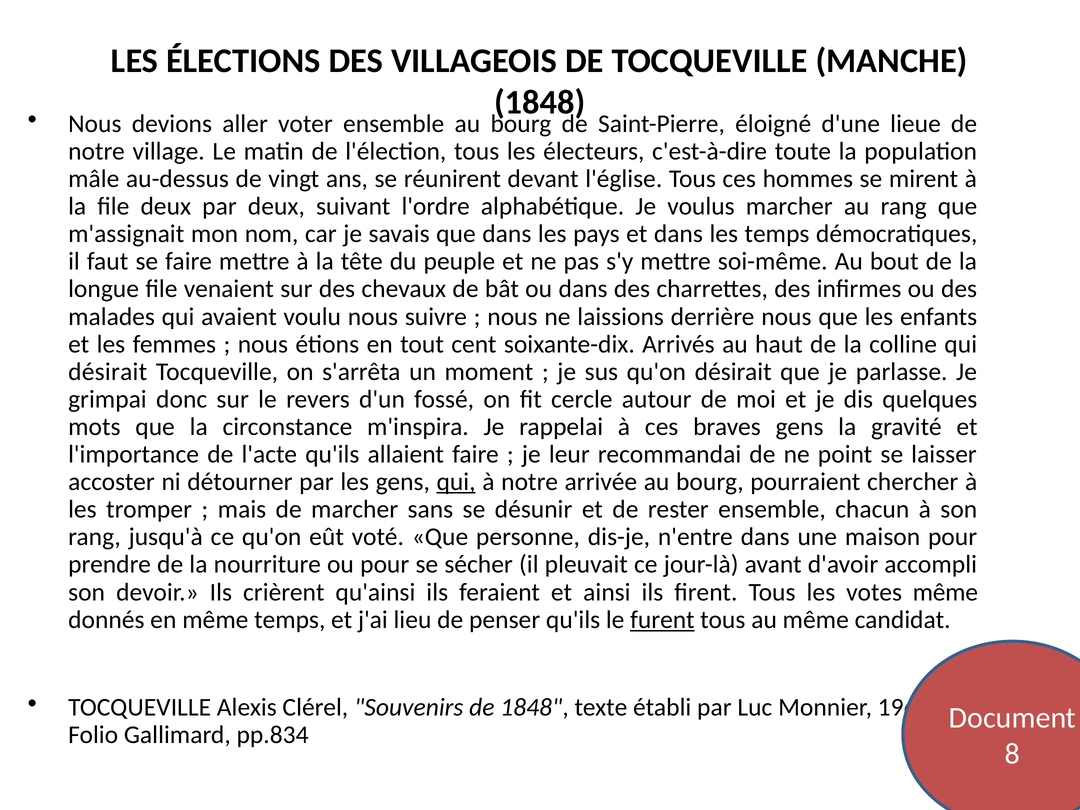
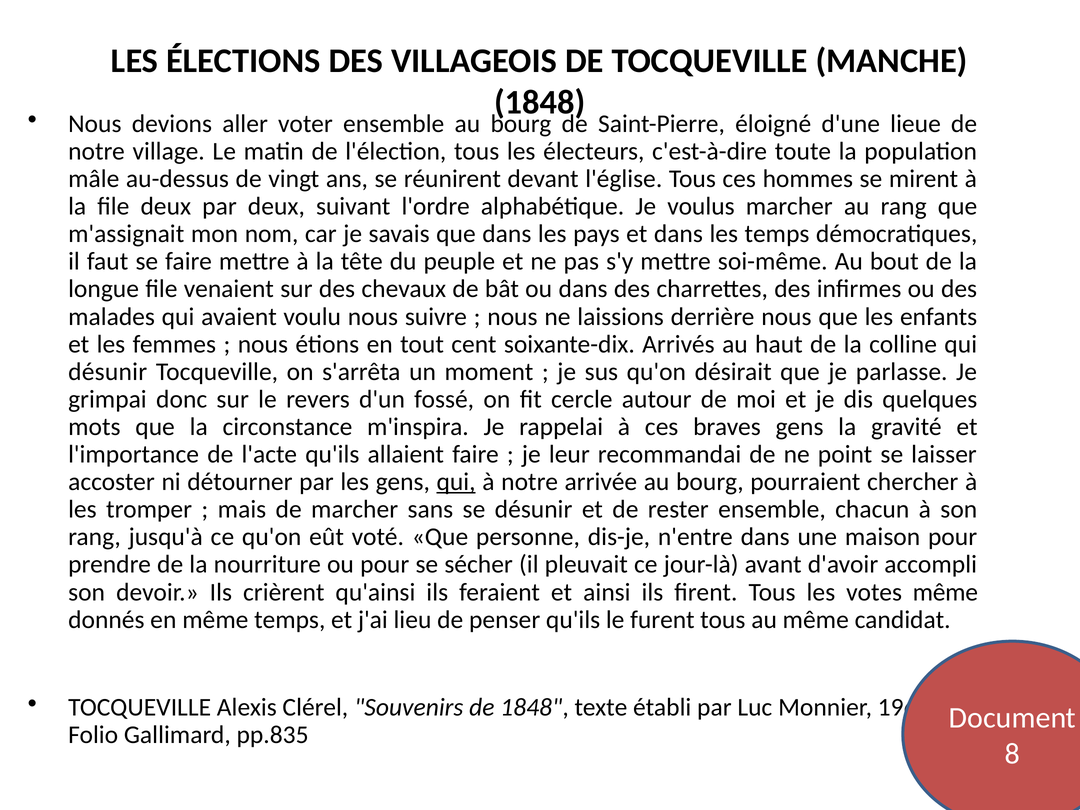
désirait: désirait -> désunir (108, 372)
furent underline: present -> none (662, 620)
pp.834: pp.834 -> pp.835 (273, 735)
